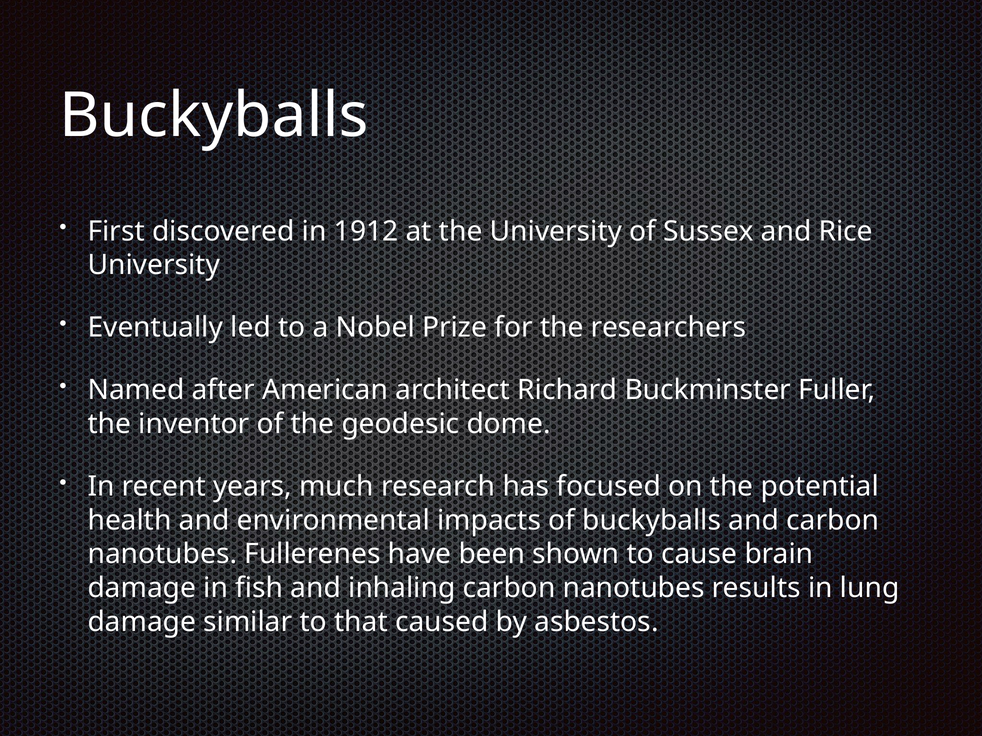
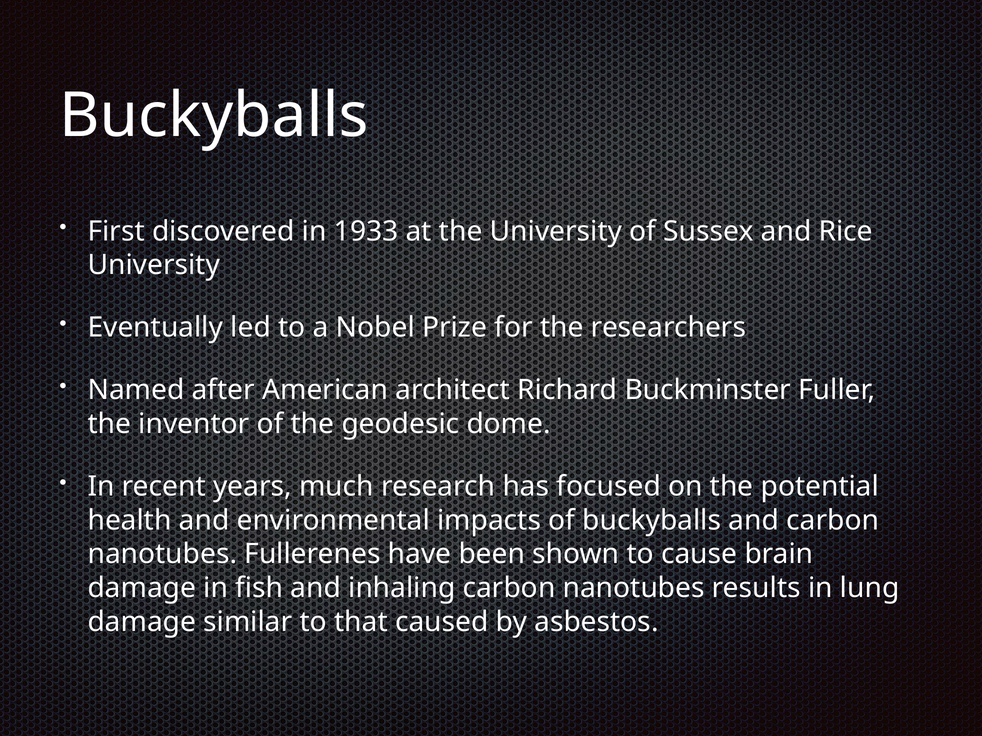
1912: 1912 -> 1933 (366, 231)
